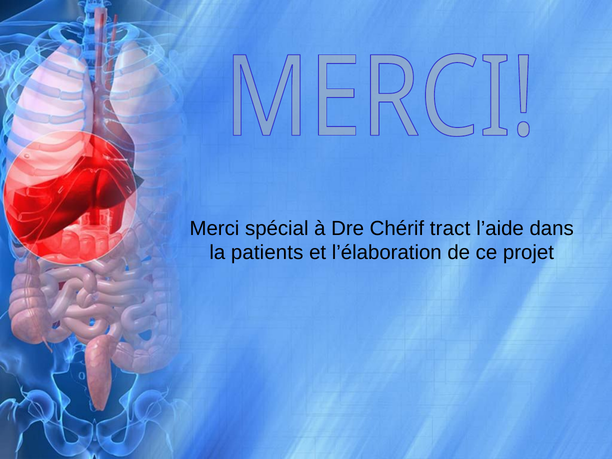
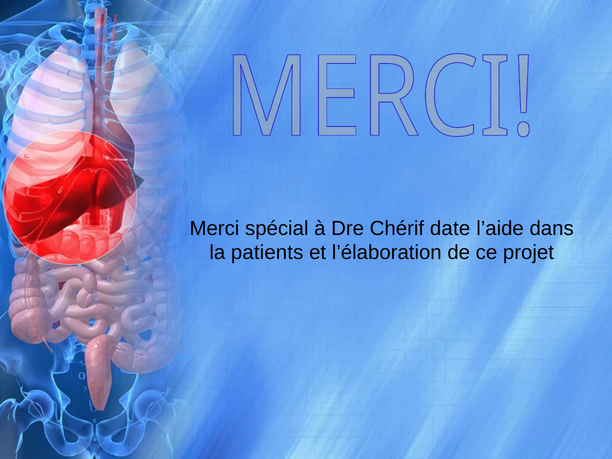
tract: tract -> date (450, 228)
